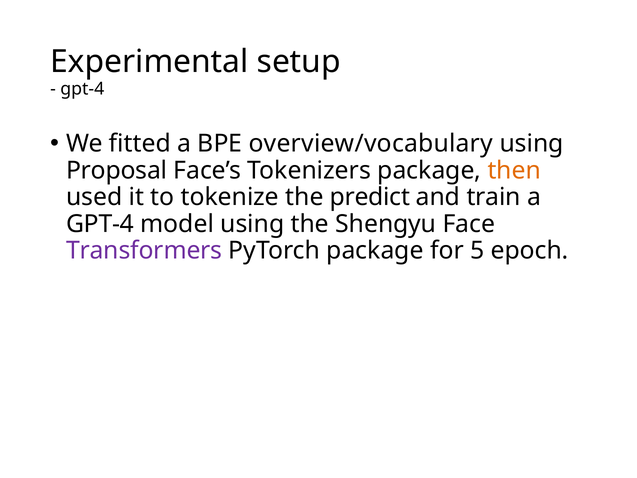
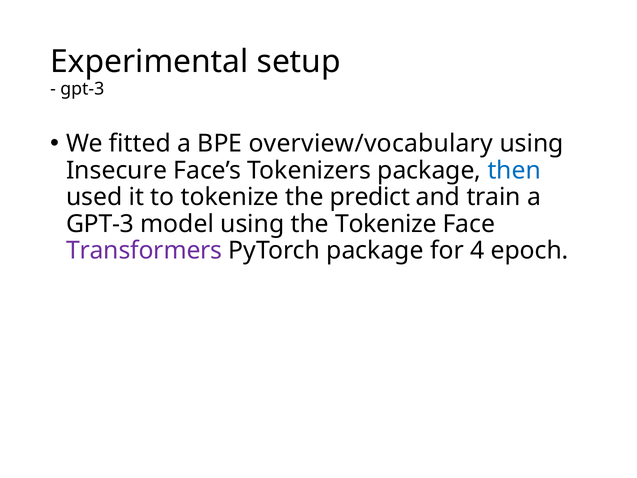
gpt-4: gpt-4 -> gpt-3 (82, 89)
Proposal: Proposal -> Insecure (117, 170)
then colour: orange -> blue (514, 170)
GPT-4: GPT-4 -> GPT-3 (100, 224)
the Shengyu: Shengyu -> Tokenize (386, 224)
5: 5 -> 4 (477, 251)
